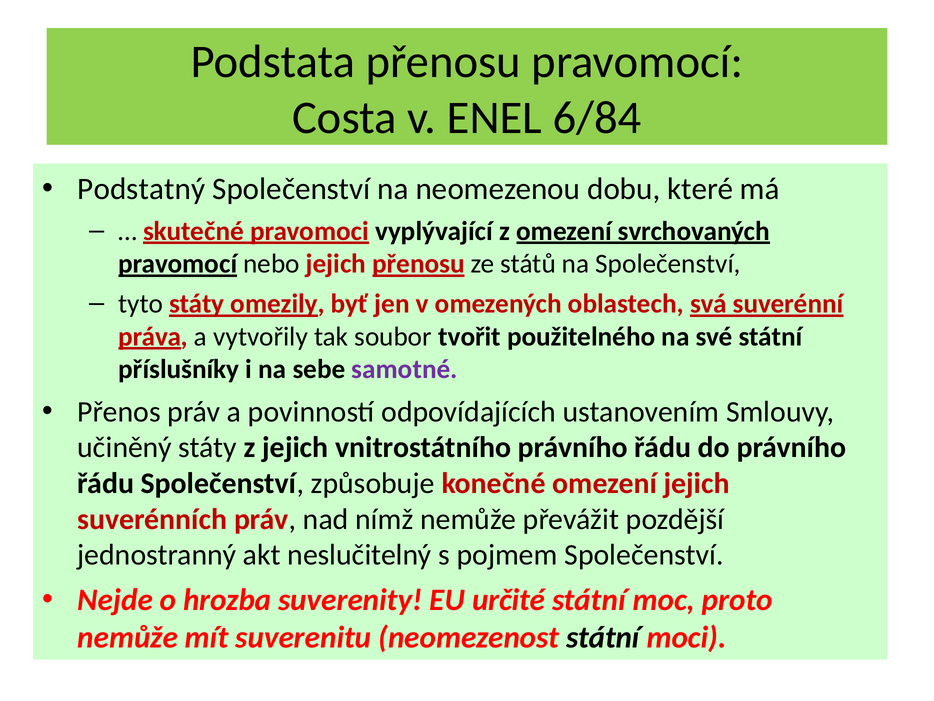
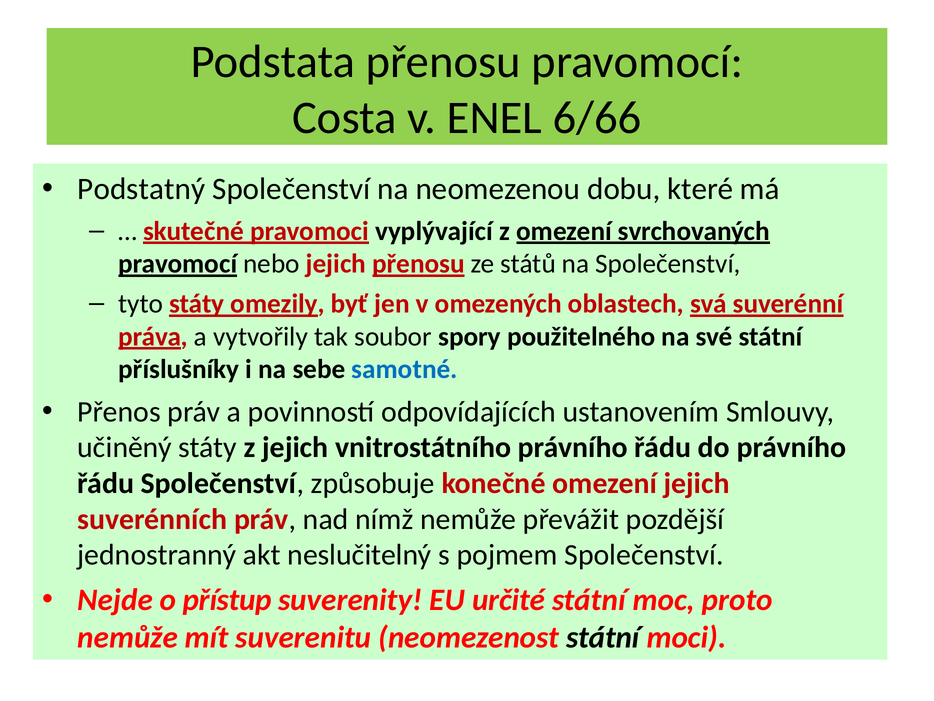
6/84: 6/84 -> 6/66 (597, 118)
tvořit: tvořit -> spory (470, 336)
samotné colour: purple -> blue (405, 369)
hrozba: hrozba -> přístup (227, 600)
